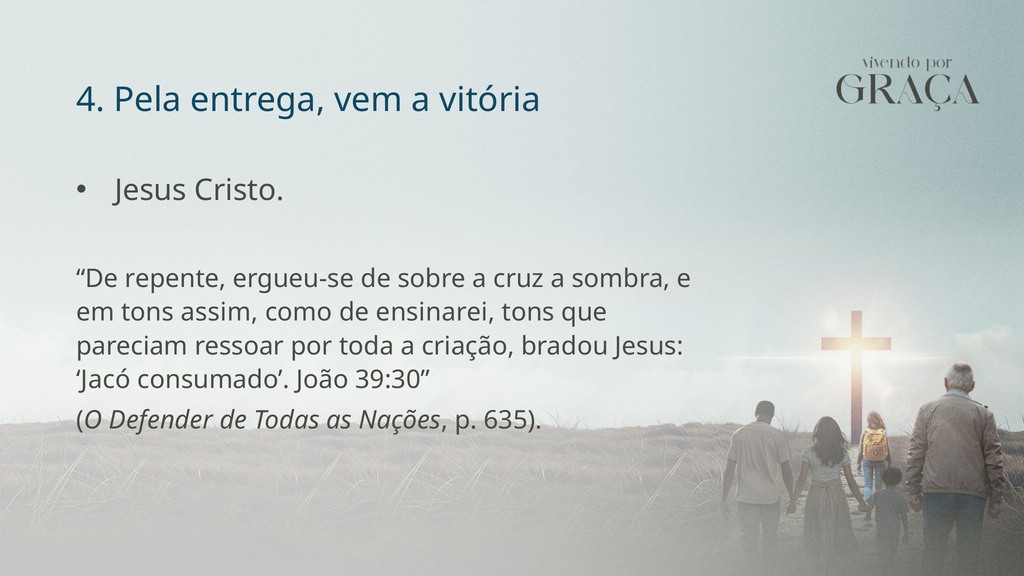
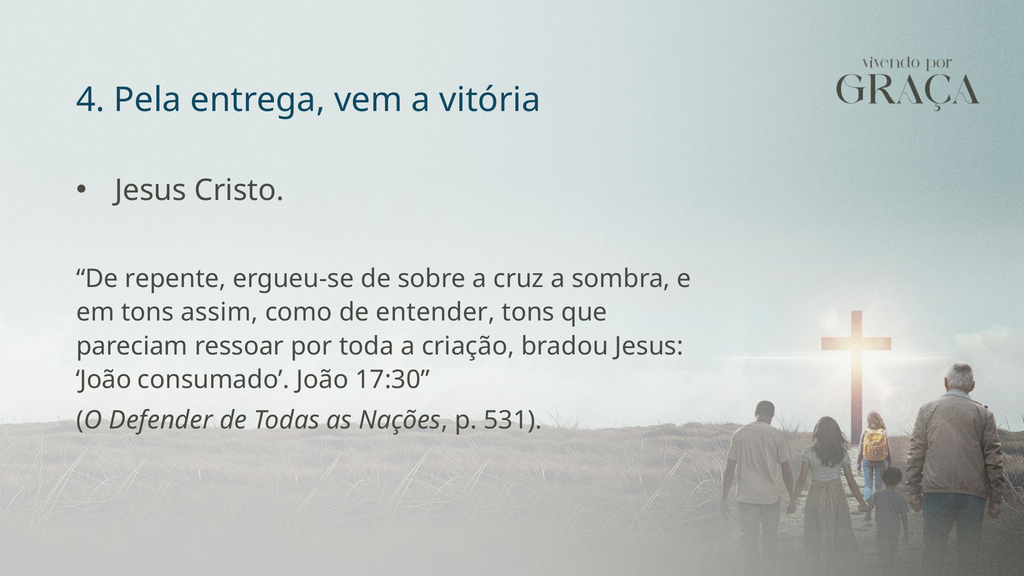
ensinarei: ensinarei -> entender (435, 312)
Jacó: Jacó -> João (104, 380)
39:30: 39:30 -> 17:30 (393, 380)
635: 635 -> 531 (513, 420)
